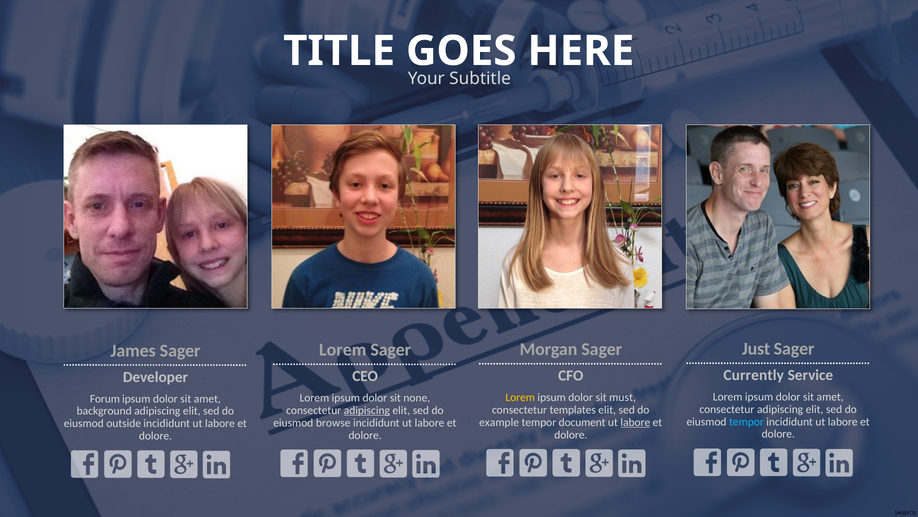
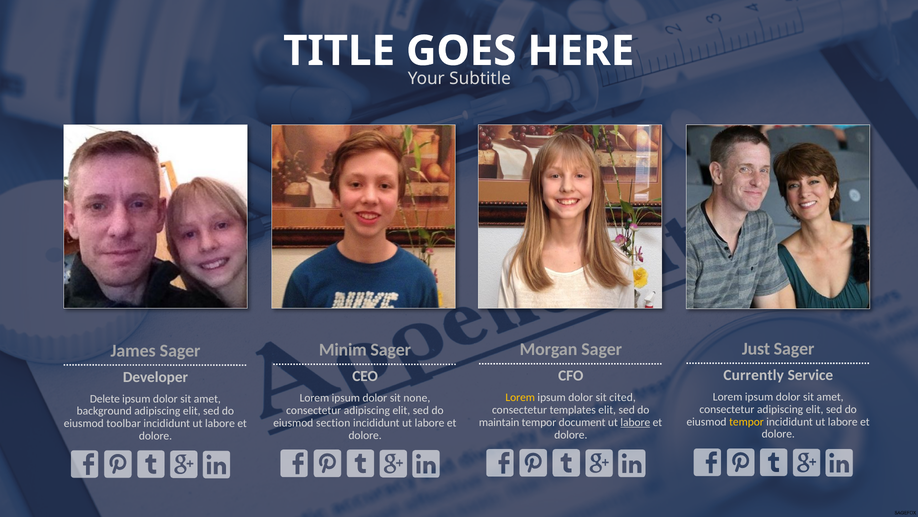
Lorem: Lorem -> Minim (343, 350)
must: must -> cited (623, 397)
Forum: Forum -> Delete (105, 398)
adipiscing underline: present -> none (367, 410)
tempor colour: light blue -> yellow (746, 421)
example: example -> maintain (499, 422)
browse: browse -> section (333, 422)
outside: outside -> toolbar (124, 423)
